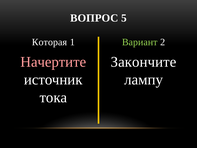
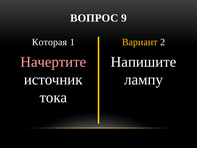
5: 5 -> 9 (124, 18)
Вариант colour: light green -> yellow (140, 42)
Закончите: Закончите -> Напишите (144, 62)
